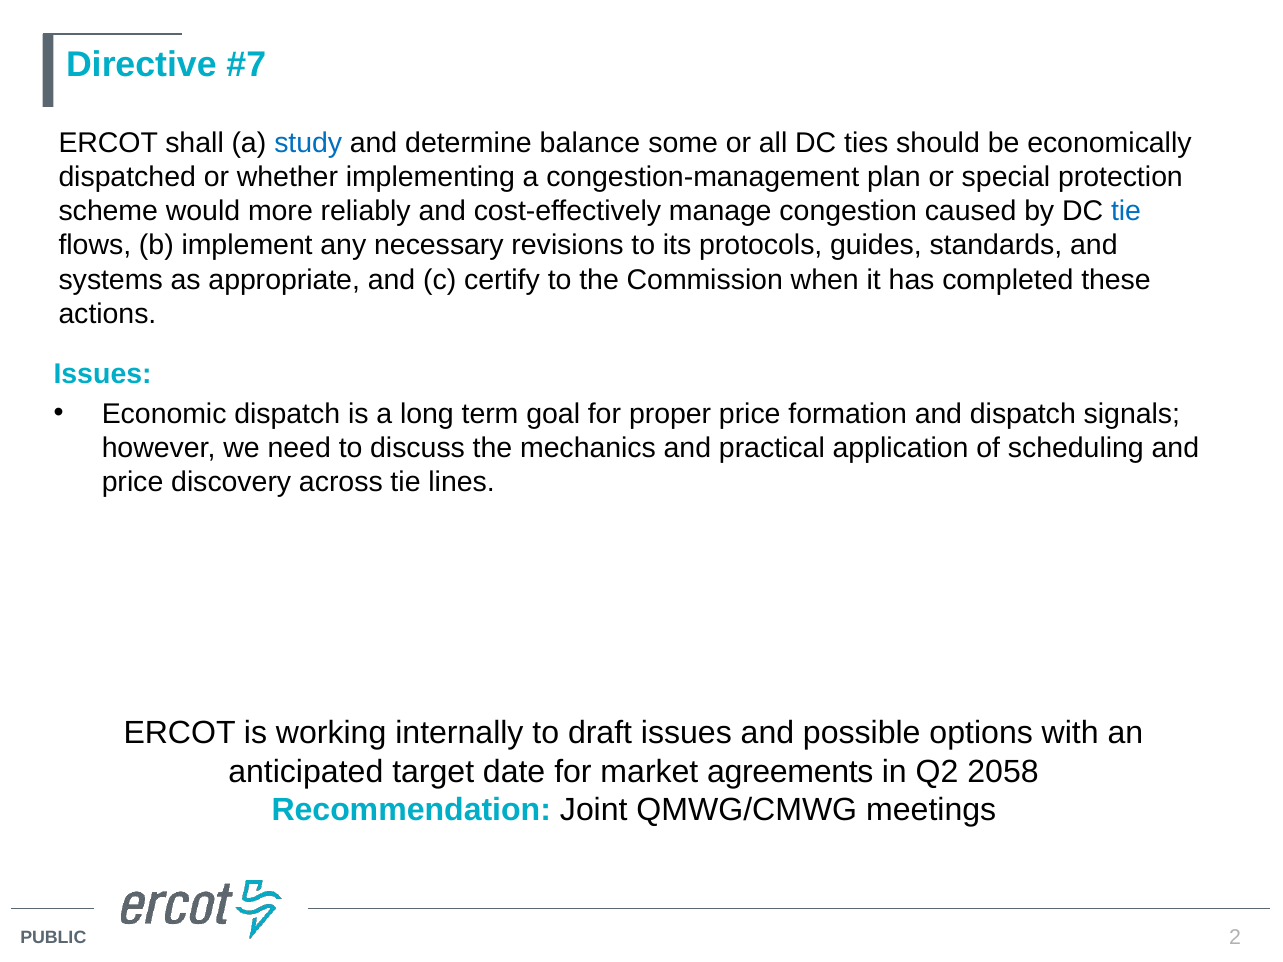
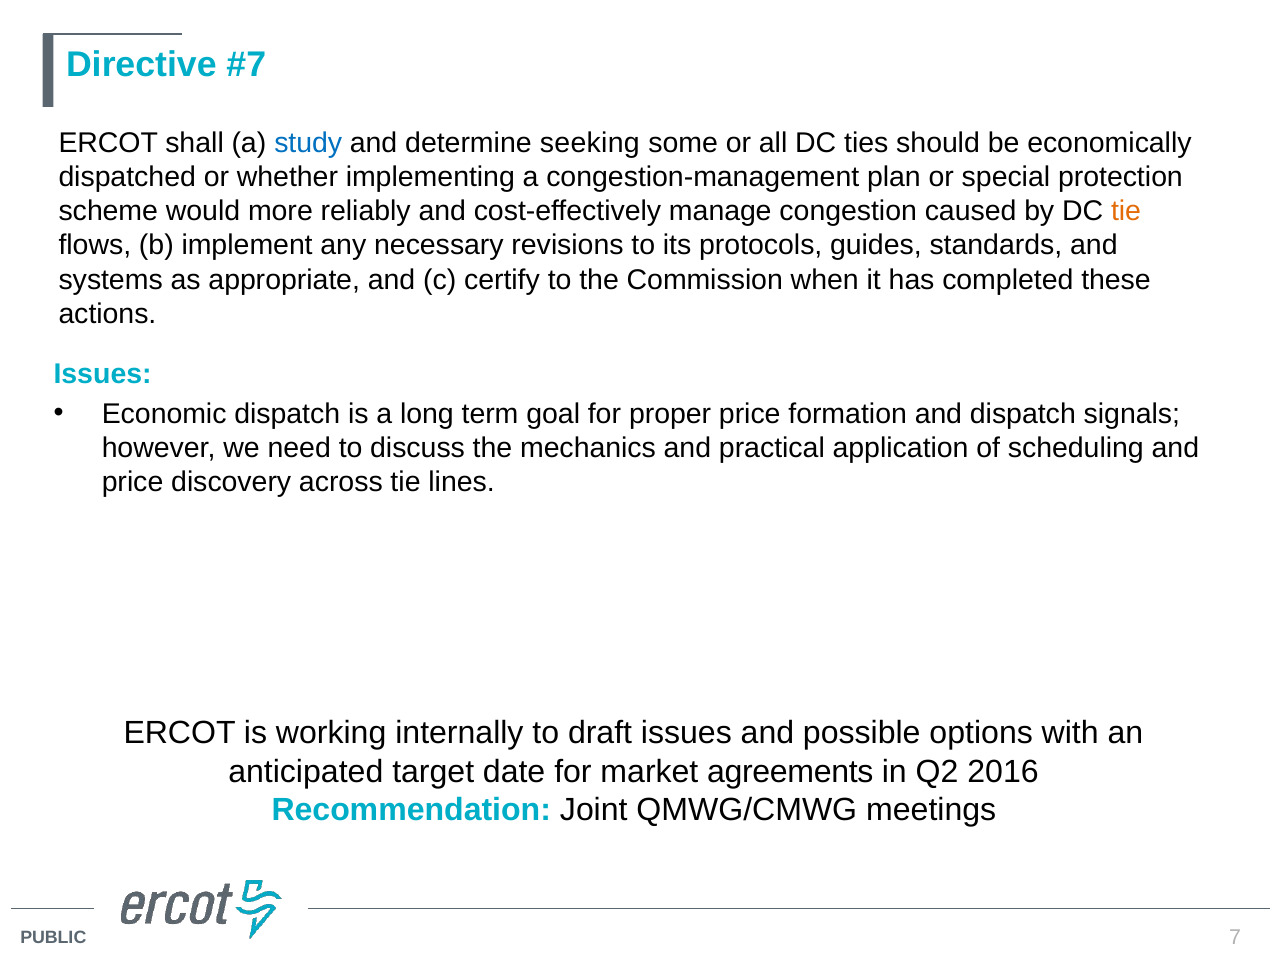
balance: balance -> seeking (590, 143)
tie colour: blue -> orange (1126, 211)
2058: 2058 -> 2016 (1003, 772)
2: 2 -> 7 (1235, 938)
